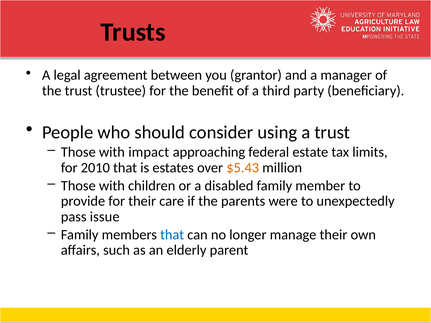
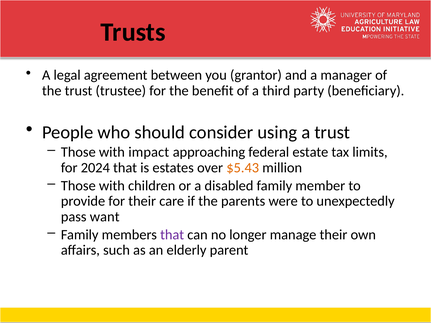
2010: 2010 -> 2024 (95, 168)
issue: issue -> want (105, 217)
that colour: blue -> purple (172, 235)
